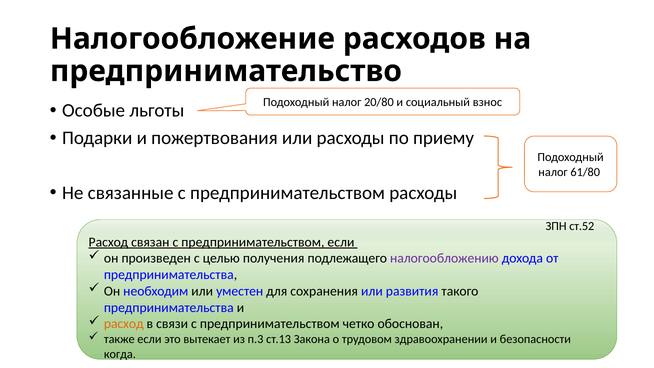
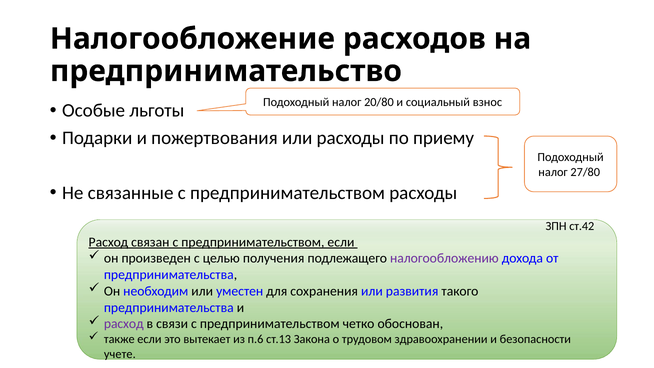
61/80: 61/80 -> 27/80 (585, 172)
ст.52: ст.52 -> ст.42 (582, 226)
расход colour: orange -> purple (124, 324)
п.3: п.3 -> п.6 (256, 339)
когда: когда -> учете (120, 354)
